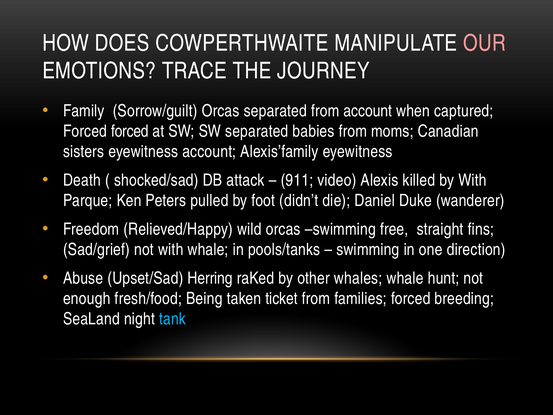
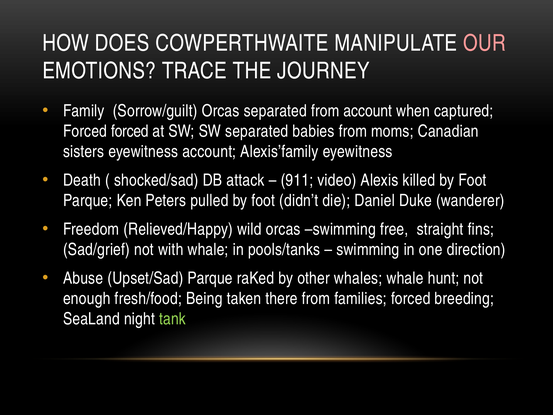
killed by With: With -> Foot (472, 180)
Upset/Sad Herring: Herring -> Parque (210, 278)
ticket: ticket -> there (282, 298)
tank colour: light blue -> light green (173, 319)
